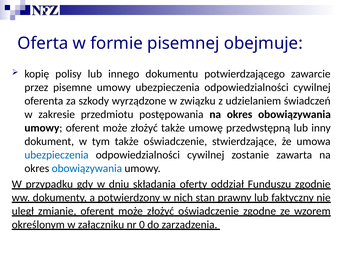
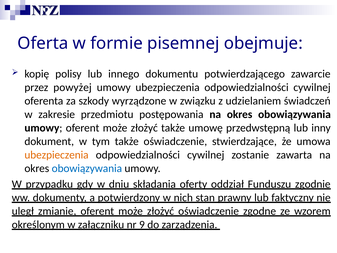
pisemne: pisemne -> powyżej (72, 87)
ubezpieczenia colour: blue -> orange (57, 155)
0: 0 -> 9 (142, 224)
